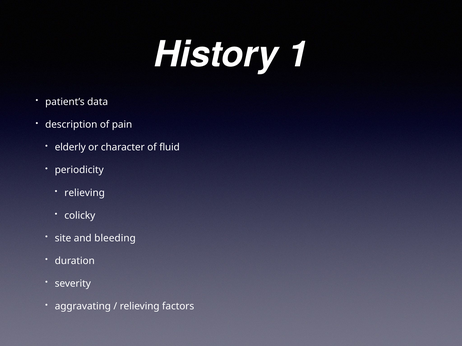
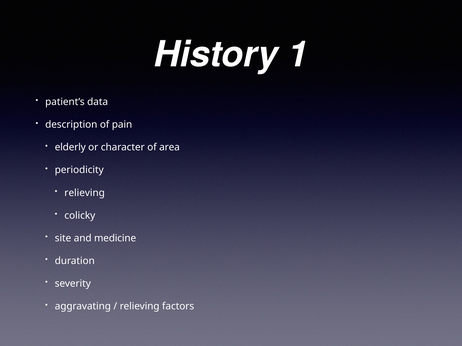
fluid: fluid -> area (169, 148)
bleeding: bleeding -> medicine (115, 239)
